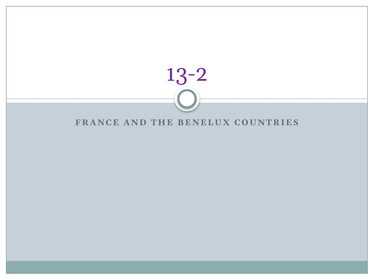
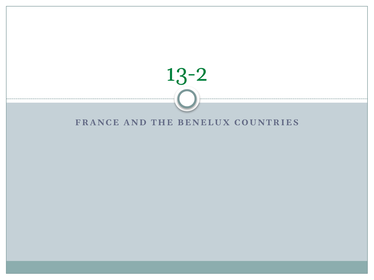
13-2 colour: purple -> green (187, 74)
